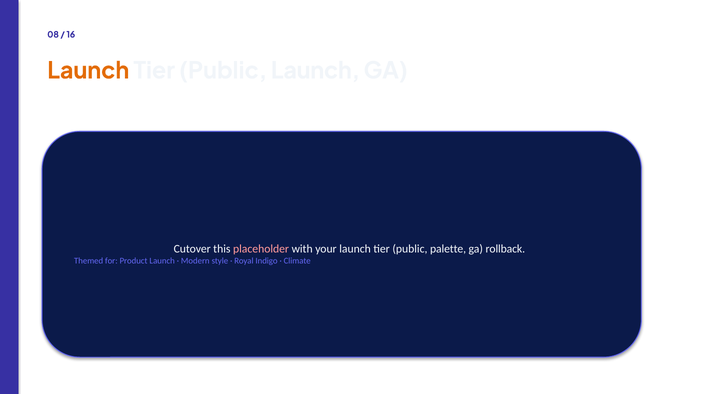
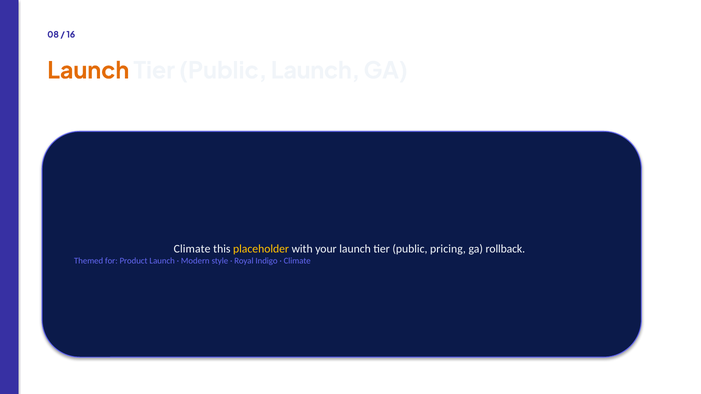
Cutover: Cutover -> Climate (192, 249)
placeholder colour: pink -> yellow (261, 249)
palette: palette -> pricing (448, 249)
